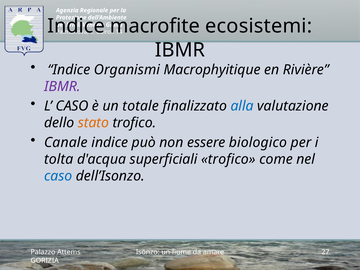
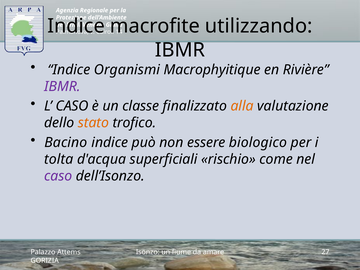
ecosistemi: ecosistemi -> utilizzando (259, 26)
totale: totale -> classe (141, 106)
alla colour: blue -> orange (242, 106)
Canale: Canale -> Bacino (66, 142)
superficiali trofico: trofico -> rischio (228, 159)
caso colour: blue -> purple (58, 176)
